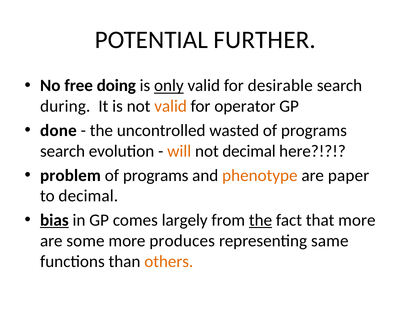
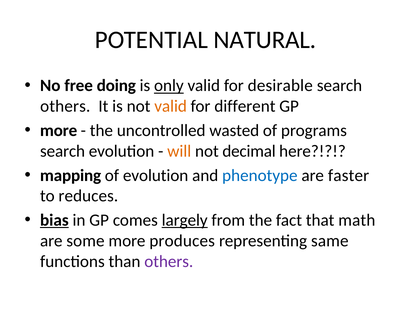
FURTHER: FURTHER -> NATURAL (265, 40)
during: during -> others (65, 106)
operator: operator -> different (245, 106)
done: done -> more (59, 130)
problem: problem -> mapping (71, 175)
programs: programs -> evolution (156, 175)
phenotype colour: orange -> blue (260, 175)
paper: paper -> faster (349, 175)
to decimal: decimal -> reduces (88, 196)
largely underline: none -> present (185, 220)
the underline: present -> none (261, 220)
that more: more -> math (357, 220)
others colour: orange -> purple (169, 261)
